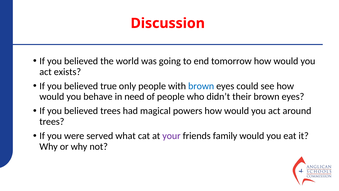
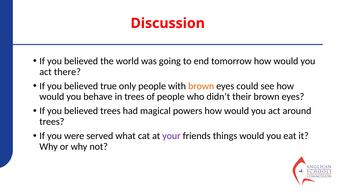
exists: exists -> there (67, 72)
brown colour: blue -> orange (201, 86)
in need: need -> trees (134, 97)
family: family -> things (225, 136)
